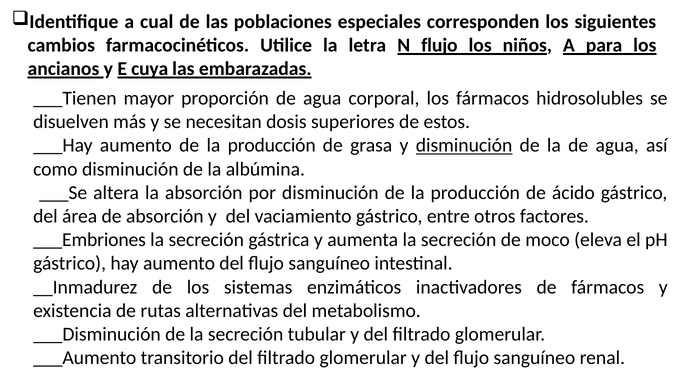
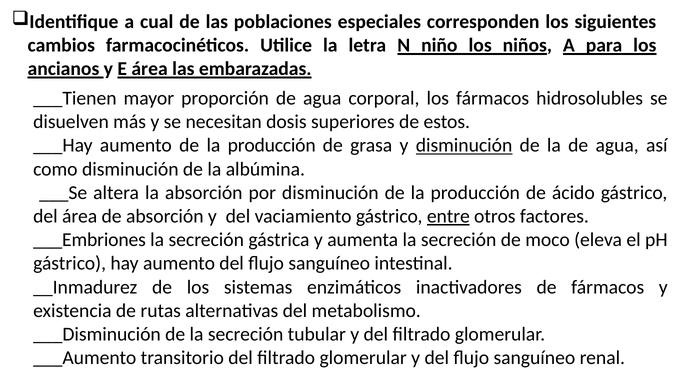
N flujo: flujo -> niño (439, 45)
E cuya: cuya -> área (150, 69)
entre underline: none -> present (448, 216)
